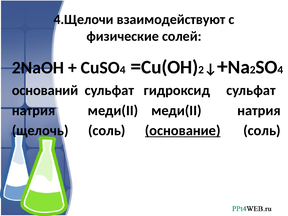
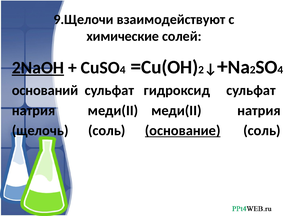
4.Щелочи: 4.Щелочи -> 9.Щелочи (83, 19)
физические: физические -> химические (123, 36)
2NaOH underline: none -> present (38, 68)
